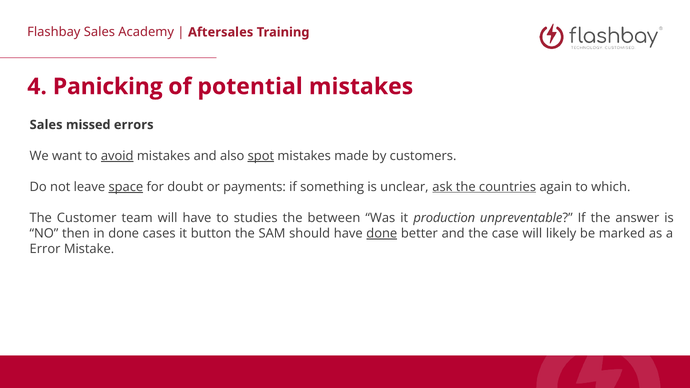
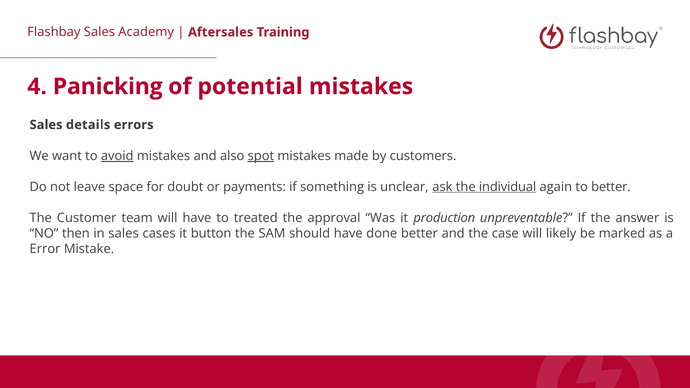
missed: missed -> details (88, 125)
space underline: present -> none (126, 187)
countries: countries -> individual (508, 187)
to which: which -> better (611, 187)
studies: studies -> treated (256, 218)
between: between -> approval (334, 218)
in done: done -> sales (124, 234)
done underline: present -> none (382, 234)
